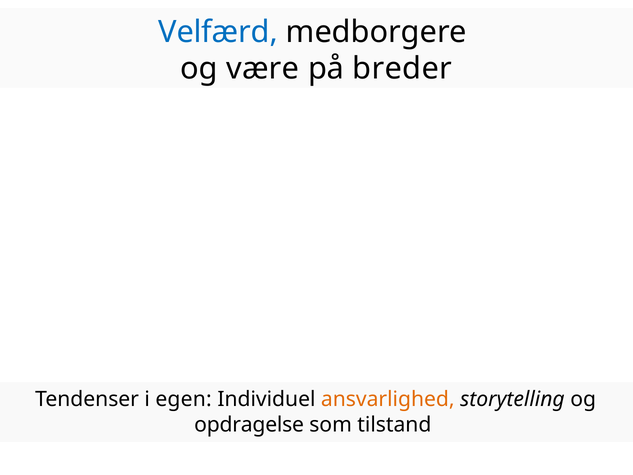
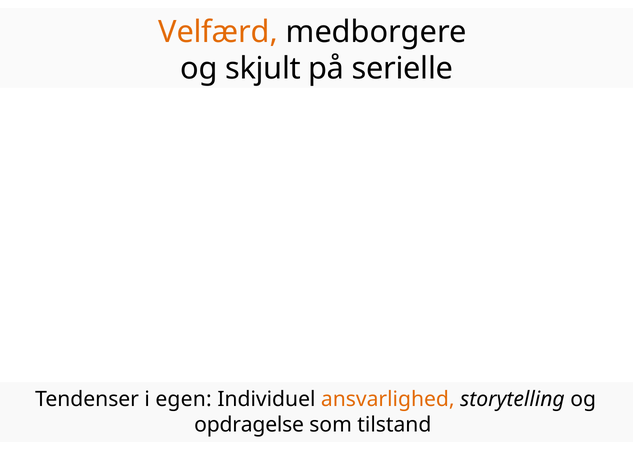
Velfærd colour: blue -> orange (218, 32)
være: være -> skjult (263, 69)
breder: breder -> serielle (402, 69)
